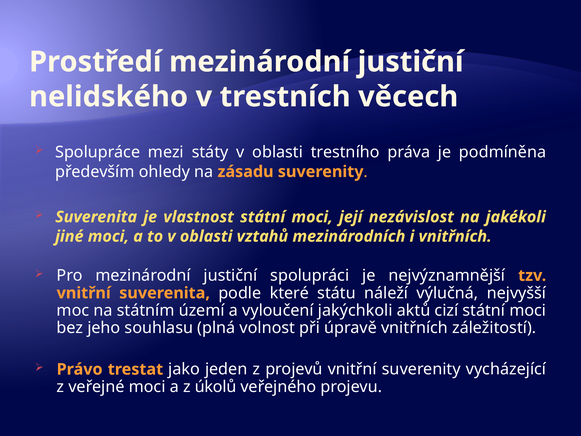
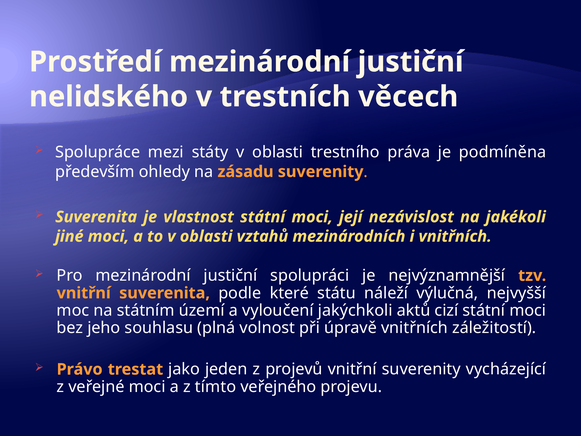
úkolů: úkolů -> tímto (215, 387)
